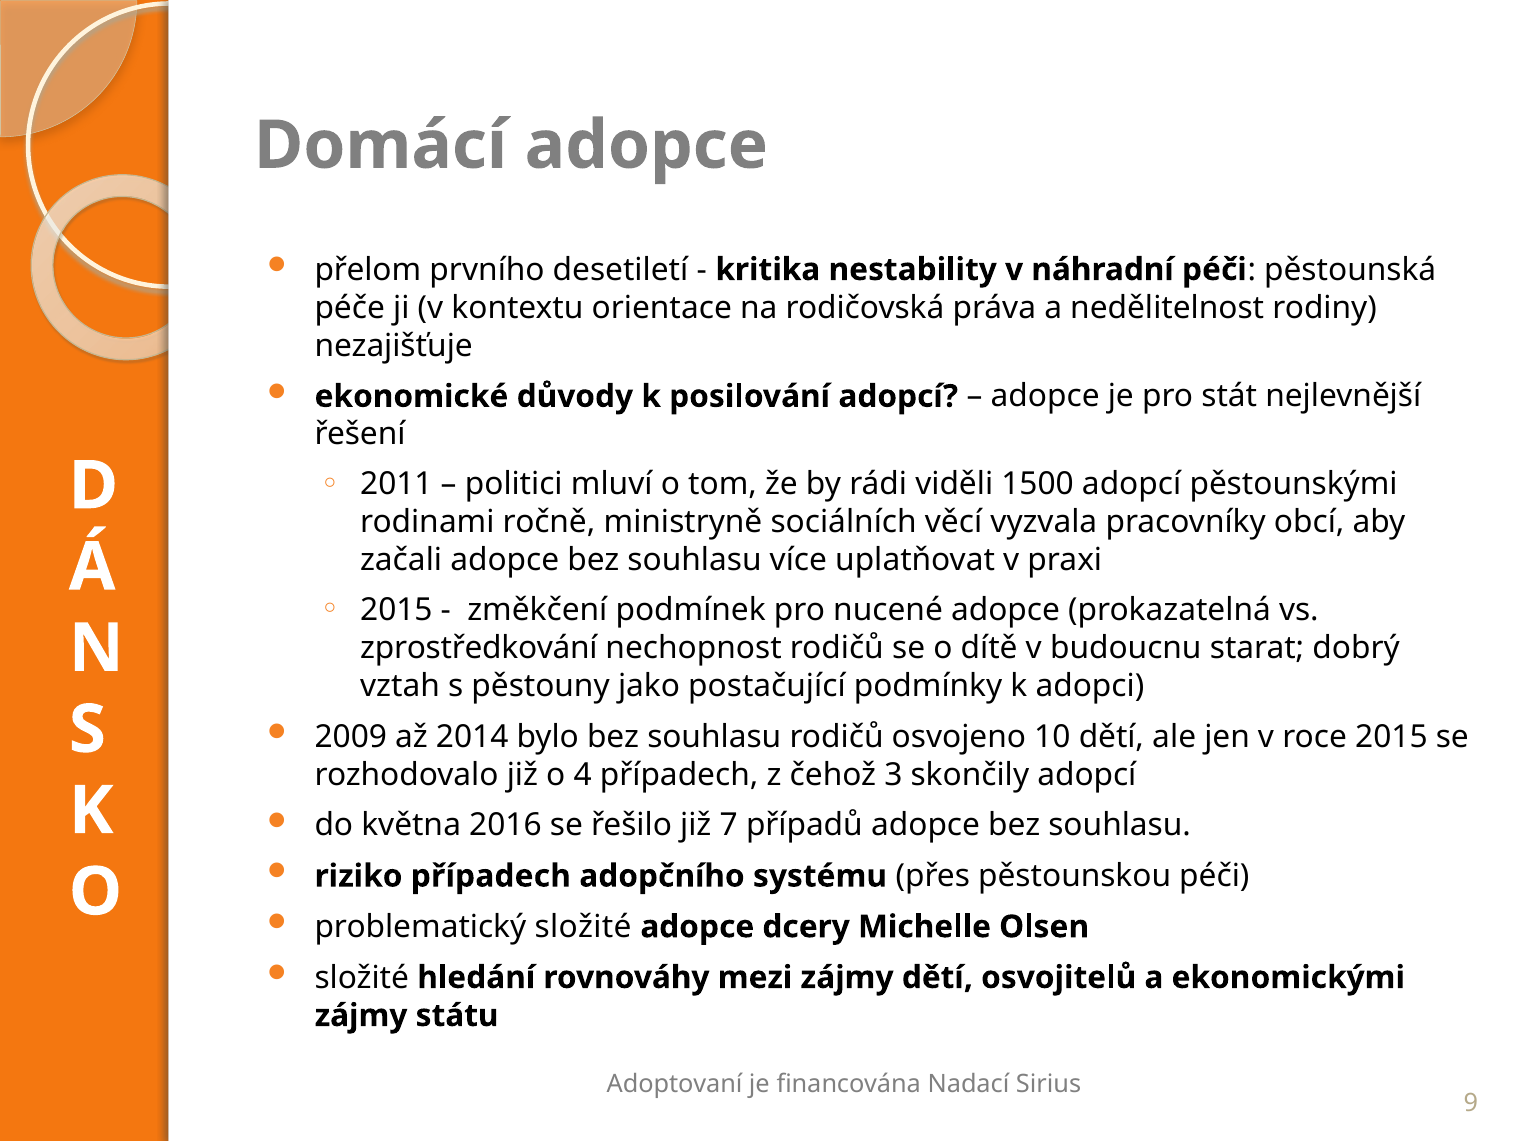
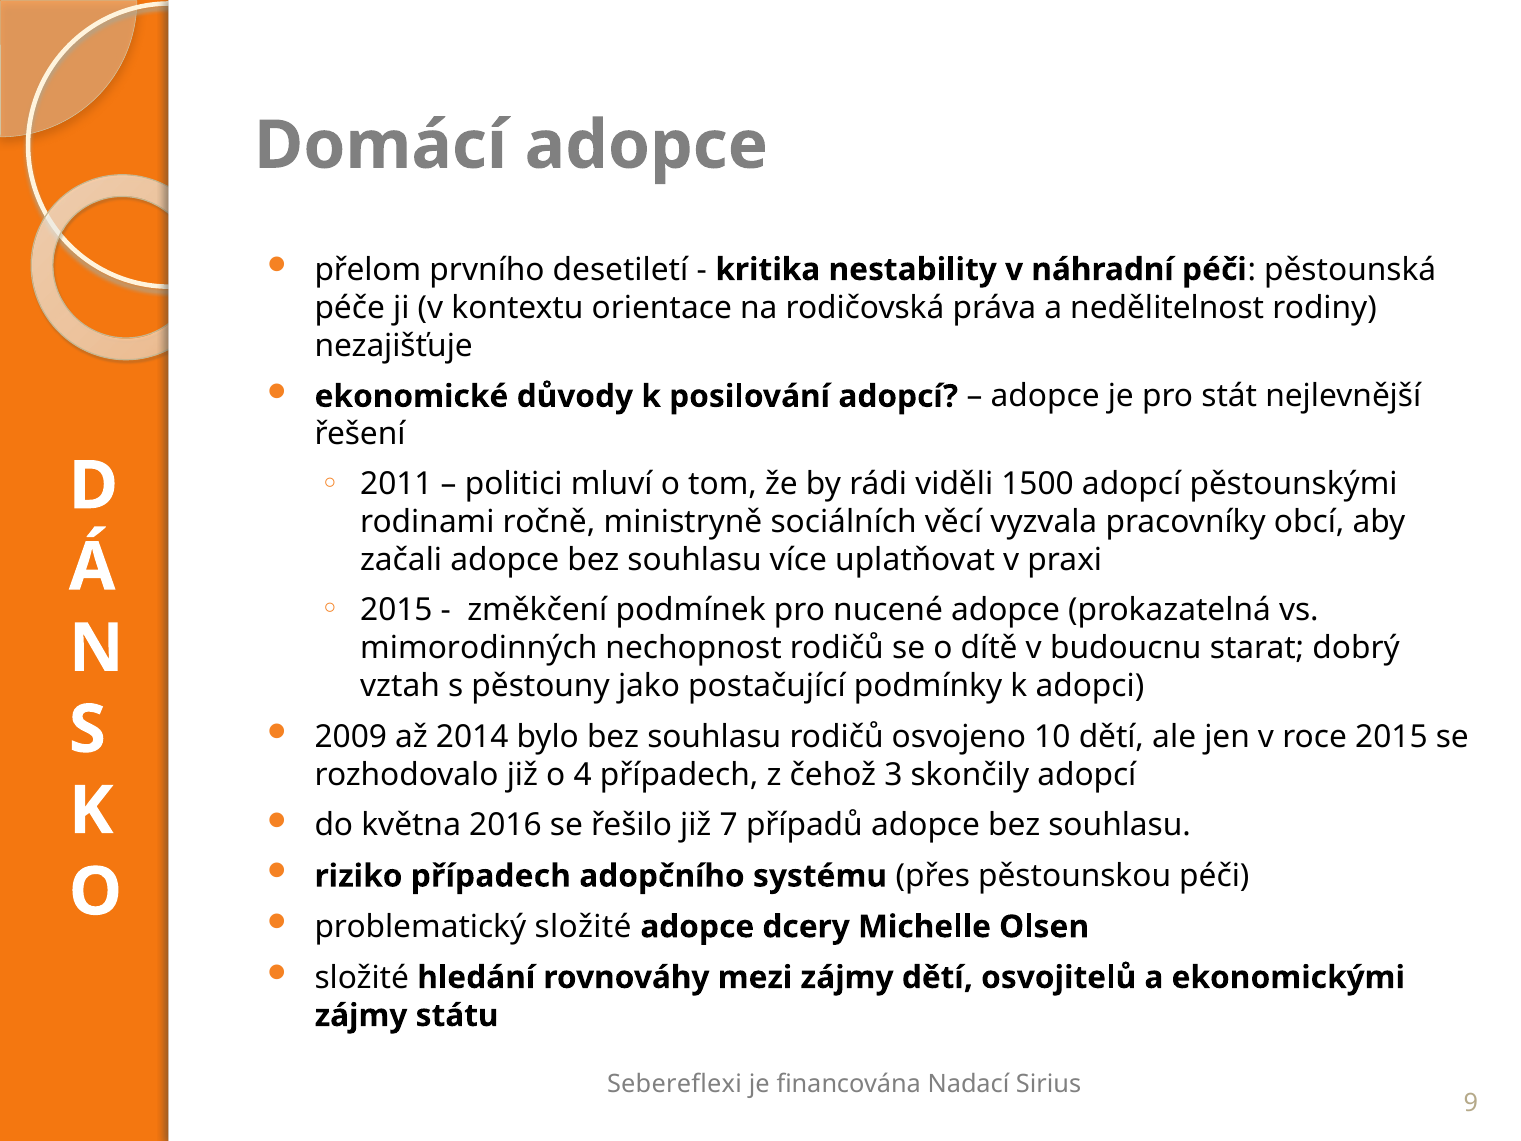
zprostředkování: zprostředkování -> mimorodinných (479, 648)
Adoptovaní: Adoptovaní -> Sebereflexi (674, 1084)
